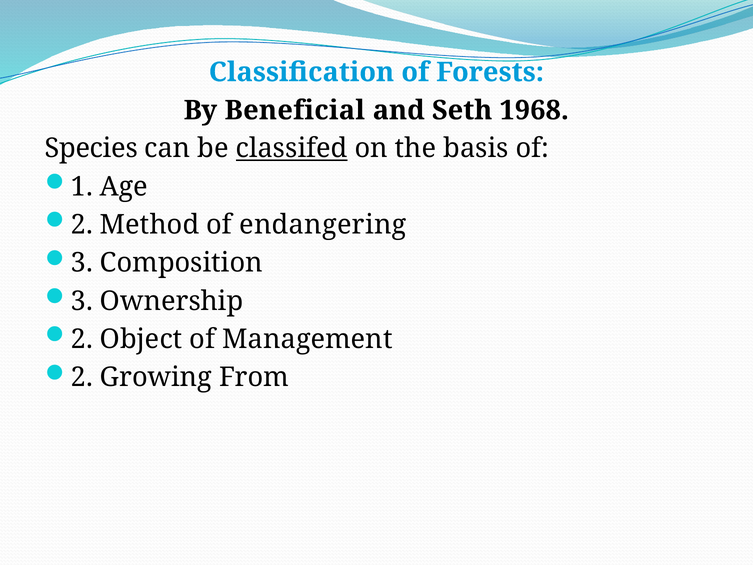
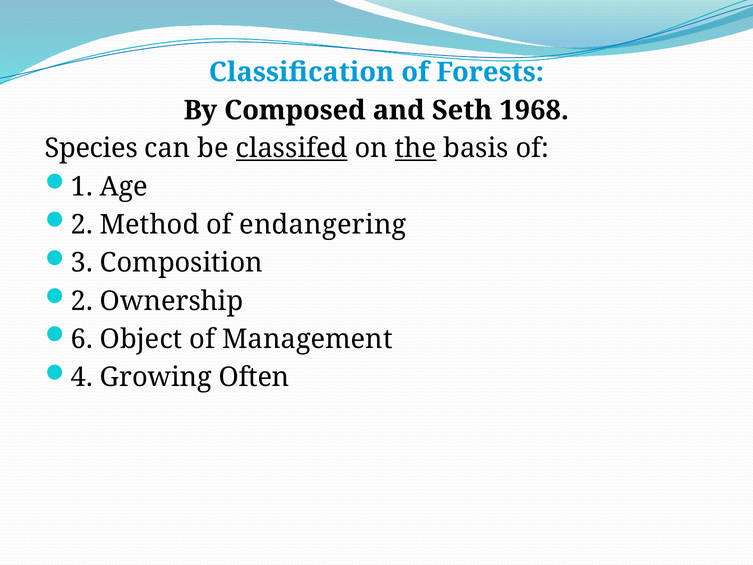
Beneficial: Beneficial -> Composed (295, 110)
the underline: none -> present (416, 148)
3: 3 -> 2 (82, 301)
2: 2 -> 6 (82, 339)
2: 2 -> 4 (82, 377)
From: From -> Often (254, 377)
